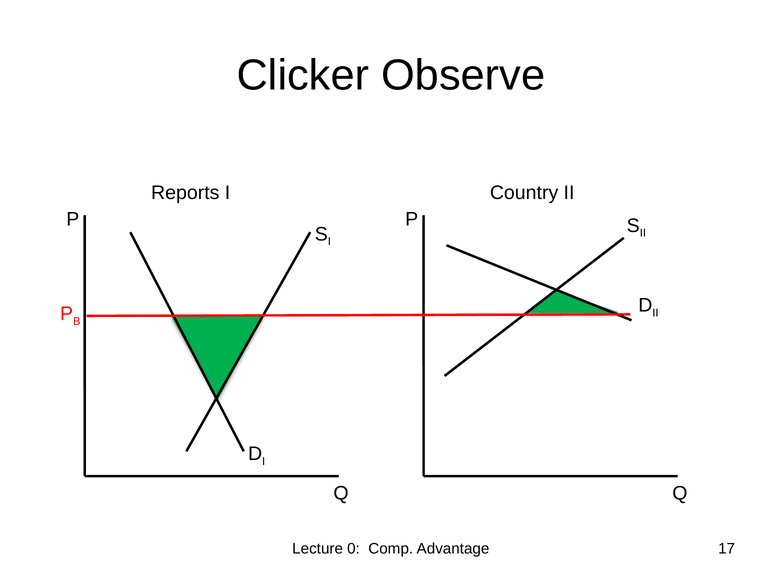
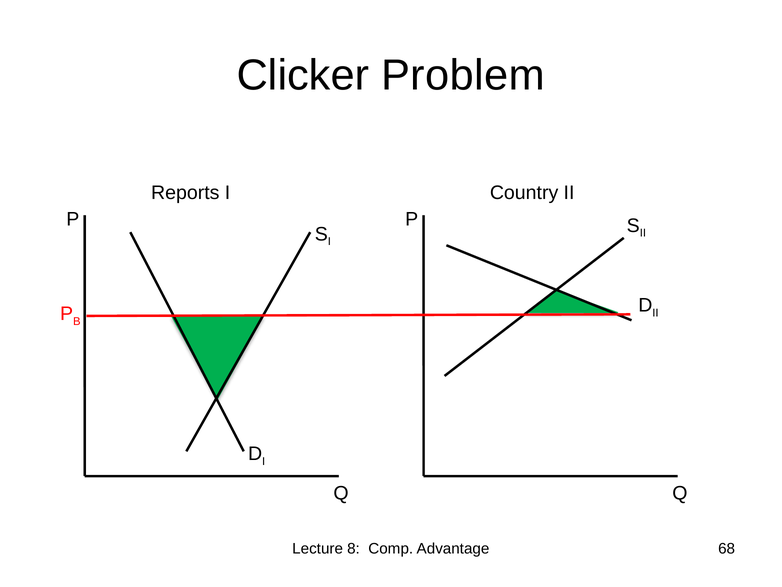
Observe: Observe -> Problem (463, 75)
0: 0 -> 8 (353, 548)
17: 17 -> 68 (727, 548)
